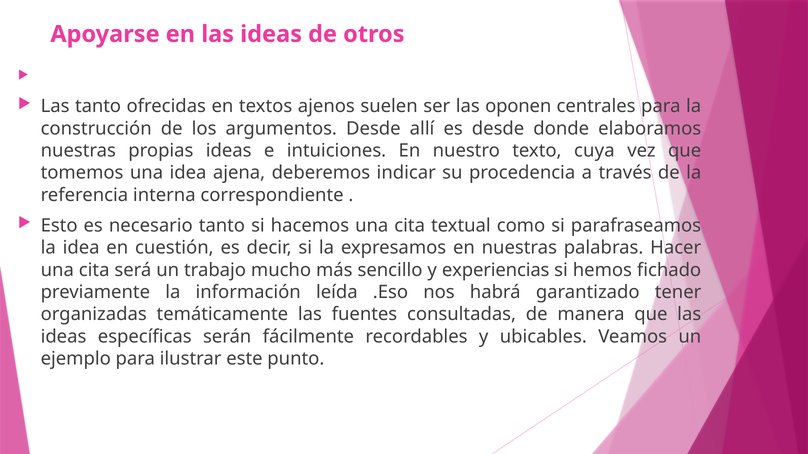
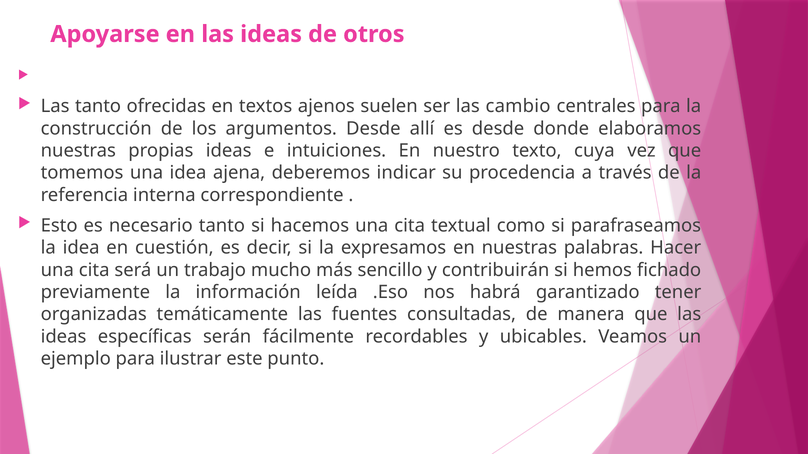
oponen: oponen -> cambio (518, 106)
experiencias: experiencias -> contribuirán (496, 270)
